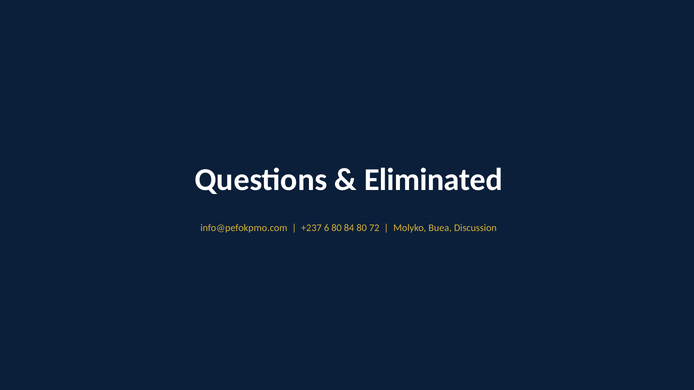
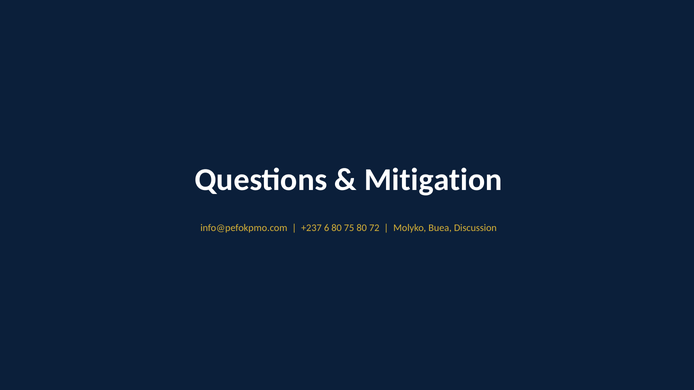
Eliminated: Eliminated -> Mitigation (433, 180)
84: 84 -> 75 (349, 228)
